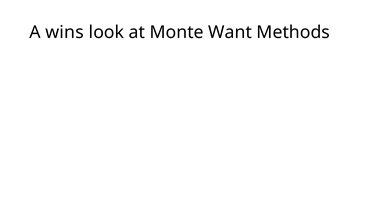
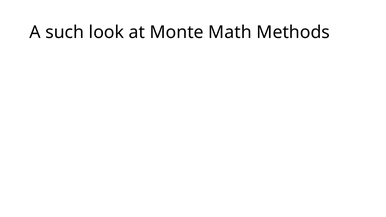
wins: wins -> such (65, 32)
Want: Want -> Math (230, 32)
